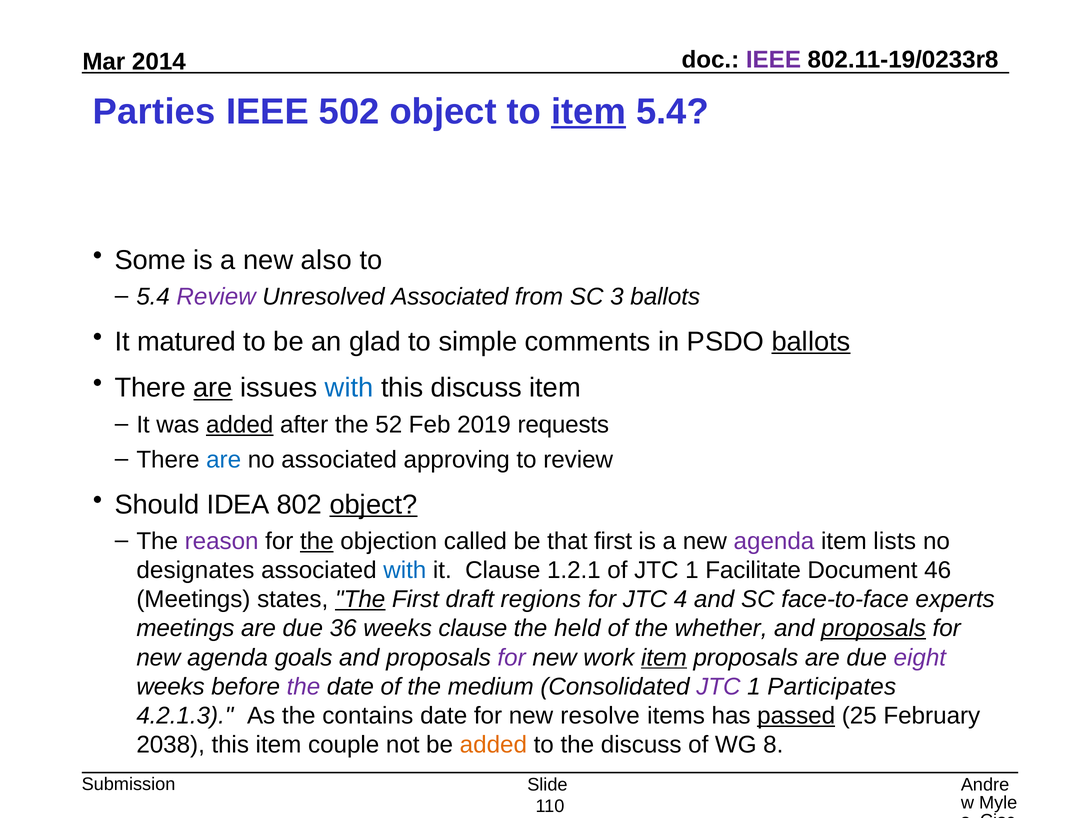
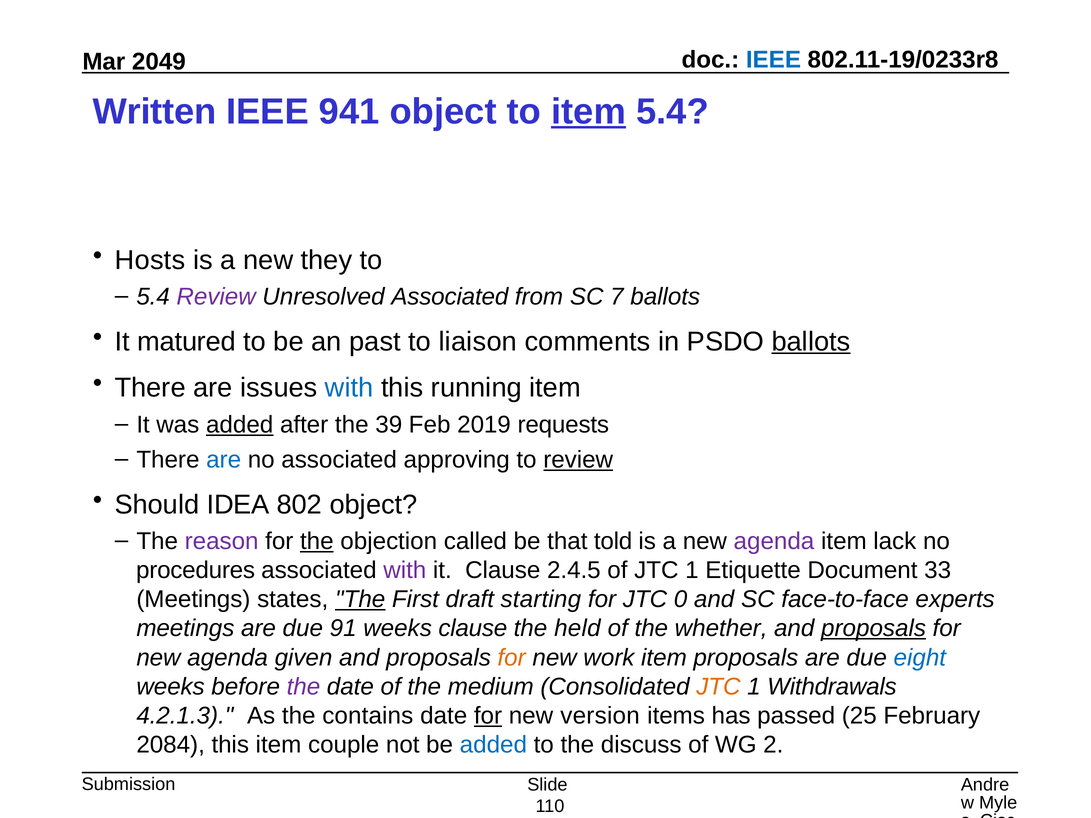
IEEE colour: purple -> blue (773, 60)
2014: 2014 -> 2049 (159, 62)
Parties: Parties -> Written (155, 112)
502: 502 -> 941 (349, 112)
Some: Some -> Hosts (150, 260)
also: also -> they (326, 260)
3: 3 -> 7 (617, 297)
glad: glad -> past (375, 342)
simple: simple -> liaison (478, 342)
are underline: present -> none (213, 388)
this discuss: discuss -> running (476, 388)
52: 52 -> 39 (389, 425)
review underline: none -> present (578, 460)
object underline: present -> none (374, 505)
that first: first -> told (613, 541)
lists: lists -> lack (895, 541)
designates: designates -> procedures (196, 571)
with colour: blue -> purple (405, 571)
1.2.1: 1.2.1 -> 2.4.5 (574, 571)
Facilitate: Facilitate -> Etiquette (753, 571)
46: 46 -> 33 (938, 571)
regions: regions -> starting (541, 600)
4: 4 -> 0 (681, 600)
36: 36 -> 91 (343, 629)
goals: goals -> given (304, 658)
for colour: purple -> orange (512, 658)
item underline: present -> none (664, 658)
eight colour: purple -> blue (920, 658)
JTC colour: purple -> orange (718, 687)
Participates: Participates -> Withdrawals (832, 687)
for underline: none -> present (488, 716)
resolve: resolve -> version (600, 716)
passed underline: present -> none (796, 716)
2038: 2038 -> 2084 (171, 745)
added colour: orange -> blue (493, 745)
8: 8 -> 2 (773, 745)
